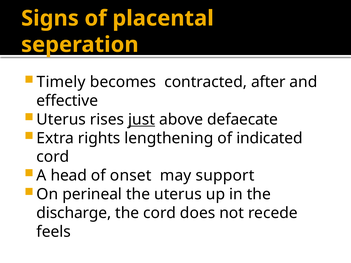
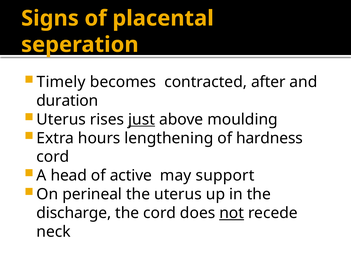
effective: effective -> duration (67, 101)
defaecate: defaecate -> moulding (243, 120)
rights: rights -> hours (99, 138)
indicated: indicated -> hardness (269, 138)
onset: onset -> active (131, 176)
not underline: none -> present (232, 213)
feels: feels -> neck (54, 232)
